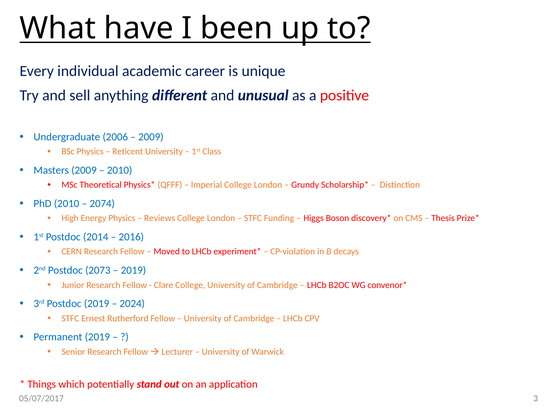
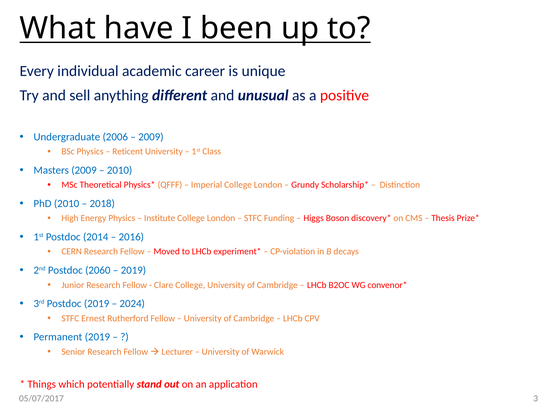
2074: 2074 -> 2018 (102, 203)
Reviews: Reviews -> Institute (160, 218)
2073: 2073 -> 2060 (98, 270)
